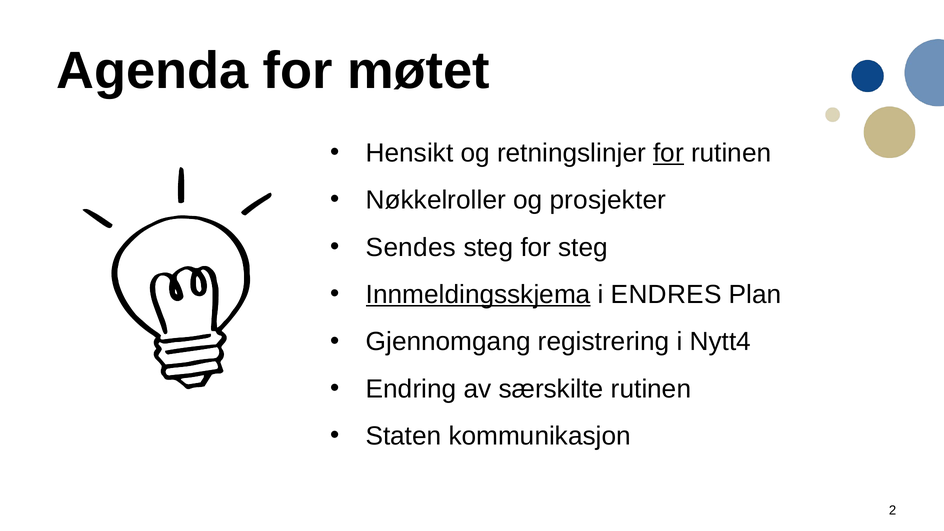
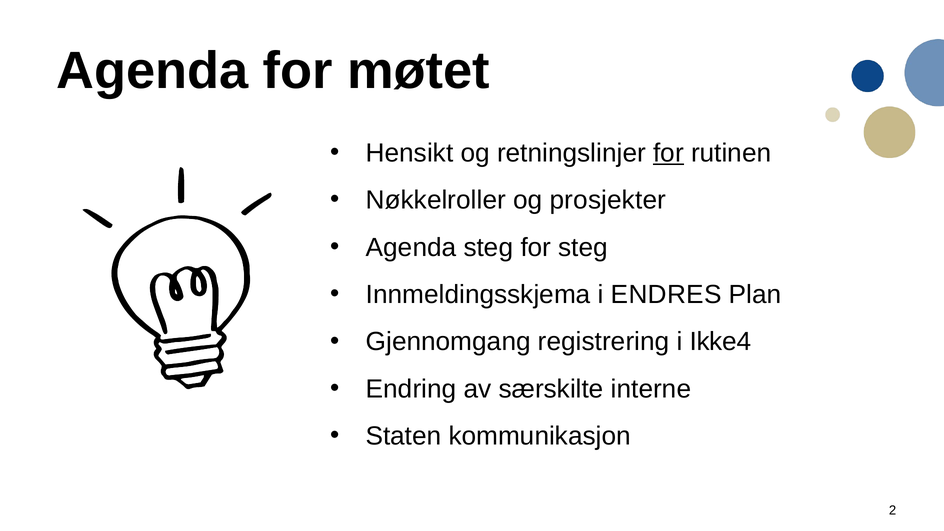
Sendes: Sendes -> Agenda (411, 247)
Innmeldingsskjema underline: present -> none (478, 295)
Nytt4: Nytt4 -> Ikke4 (720, 342)
særskilte rutinen: rutinen -> interne (651, 389)
